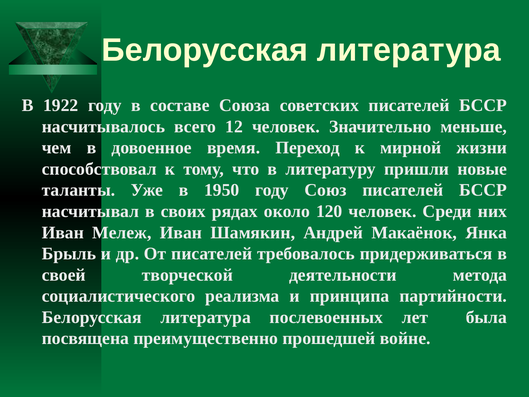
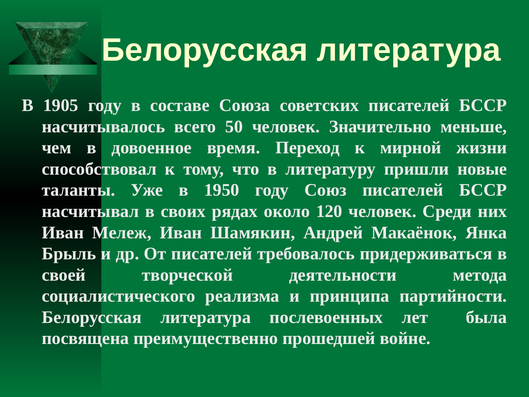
1922: 1922 -> 1905 (61, 105)
12: 12 -> 50 (234, 127)
